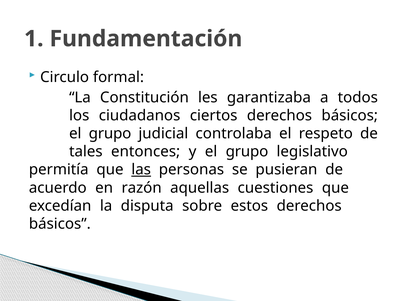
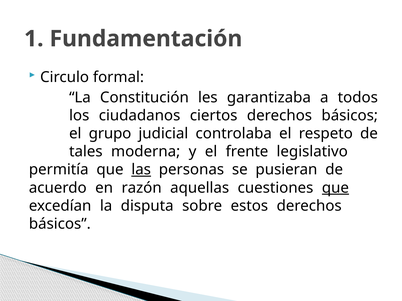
entonces: entonces -> moderna (146, 152)
y el grupo: grupo -> frente (247, 152)
que underline: none -> present (335, 188)
